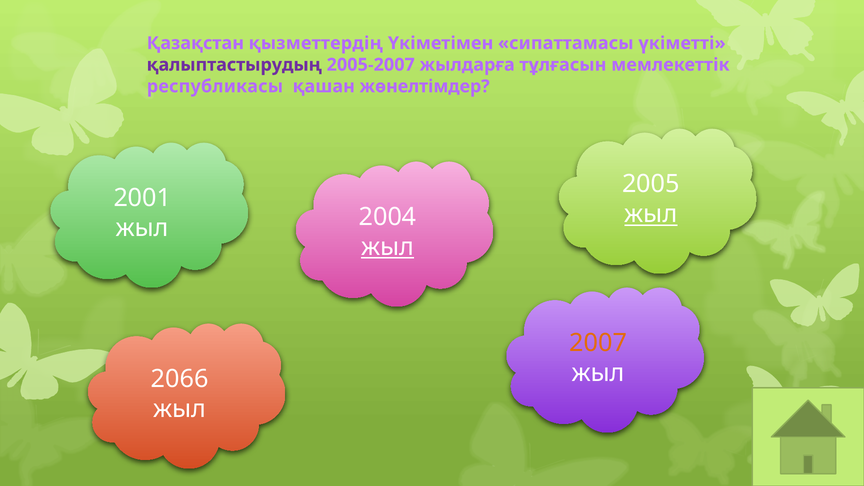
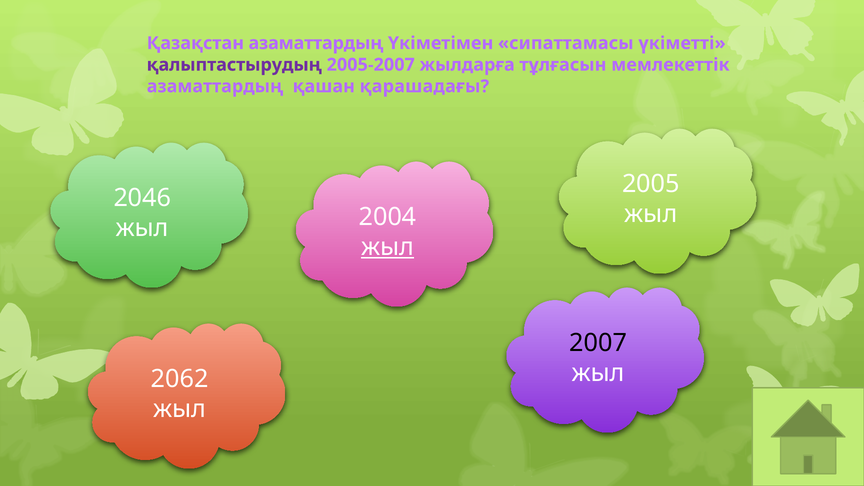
Қазақстан қызметтердің: қызметтердің -> азаматтардың (316, 43)
республикасы: республикасы -> азаматтардың (215, 86)
жөнелтімдер: жөнелтімдер -> қарашадағы (424, 86)
2001: 2001 -> 2046 (142, 198)
жыл underline: present -> none (651, 214)
2007 colour: orange -> black (598, 343)
2066: 2066 -> 2062 (180, 379)
